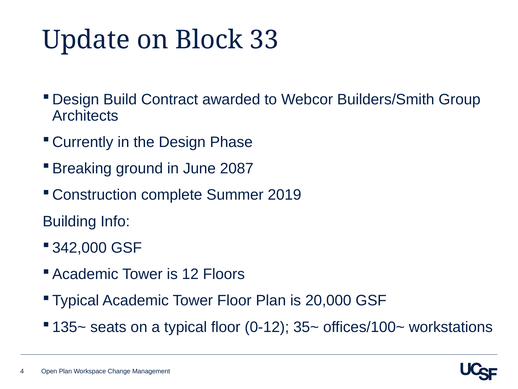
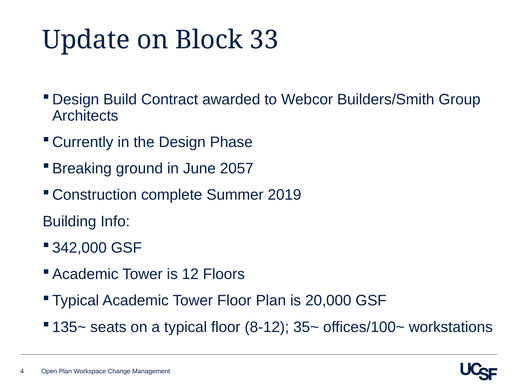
2087: 2087 -> 2057 (237, 168)
0-12: 0-12 -> 8-12 (267, 327)
